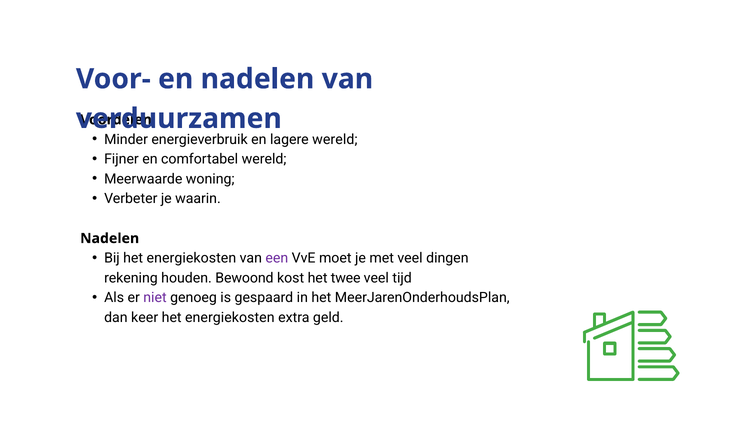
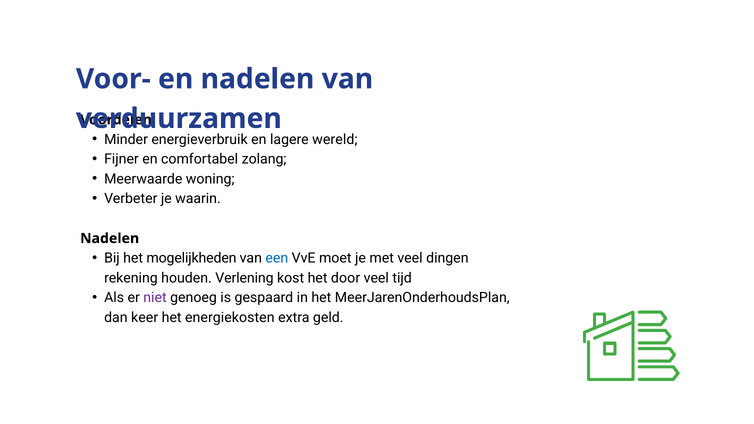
comfortabel wereld: wereld -> zolang (264, 159)
Bij het energiekosten: energiekosten -> mogelijkheden (191, 258)
een colour: purple -> blue (277, 258)
Bewoond: Bewoond -> Verlening (244, 278)
twee: twee -> door (346, 278)
